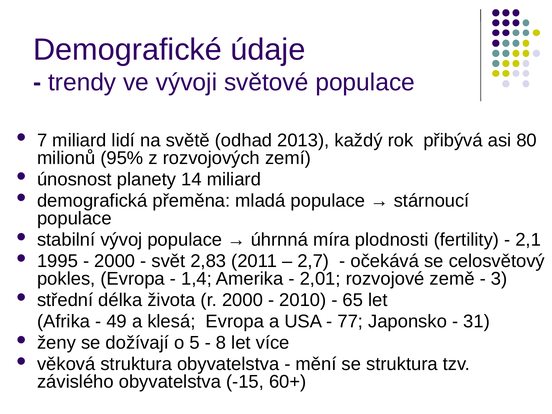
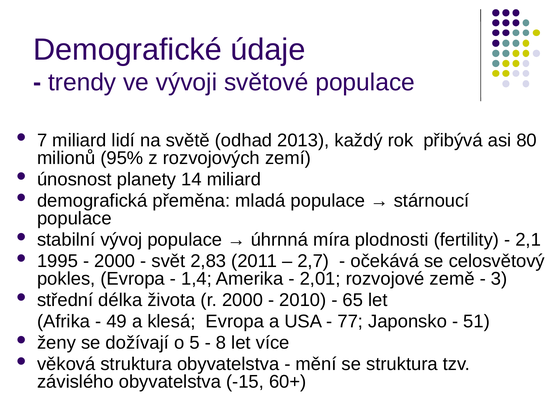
31: 31 -> 51 (477, 321)
